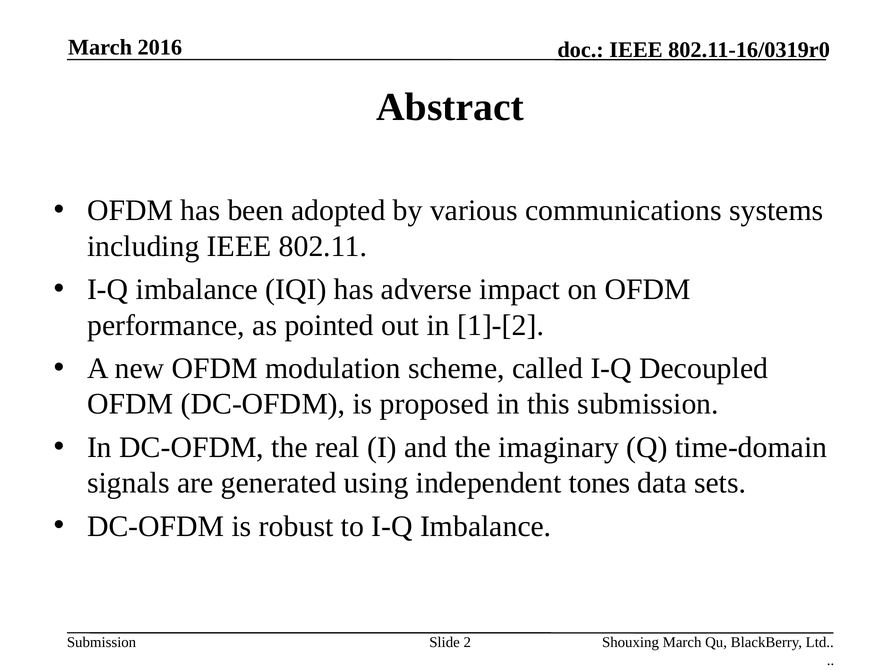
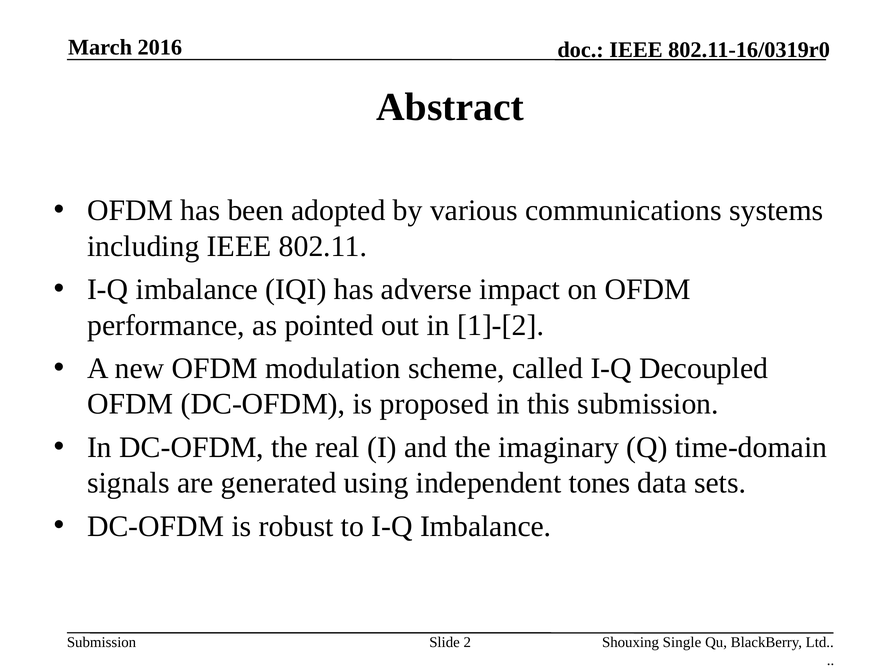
Shouxing March: March -> Single (682, 642)
